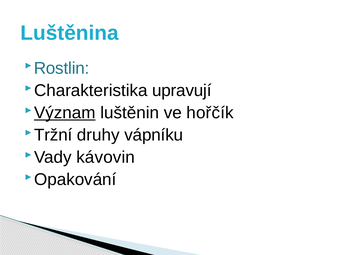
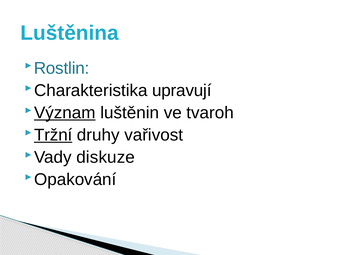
hořčík: hořčík -> tvaroh (210, 113)
Tržní underline: none -> present (53, 135)
vápníku: vápníku -> vařivost (154, 135)
kávovin: kávovin -> diskuze (106, 158)
